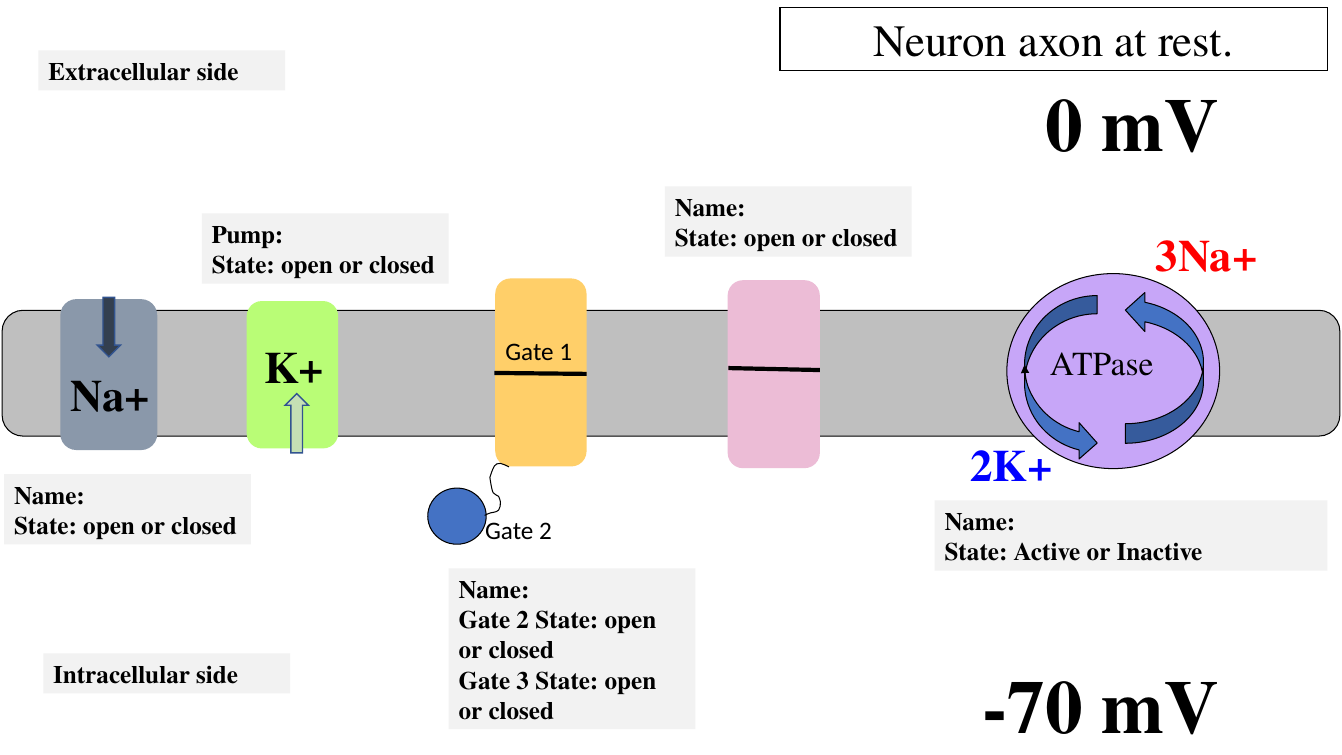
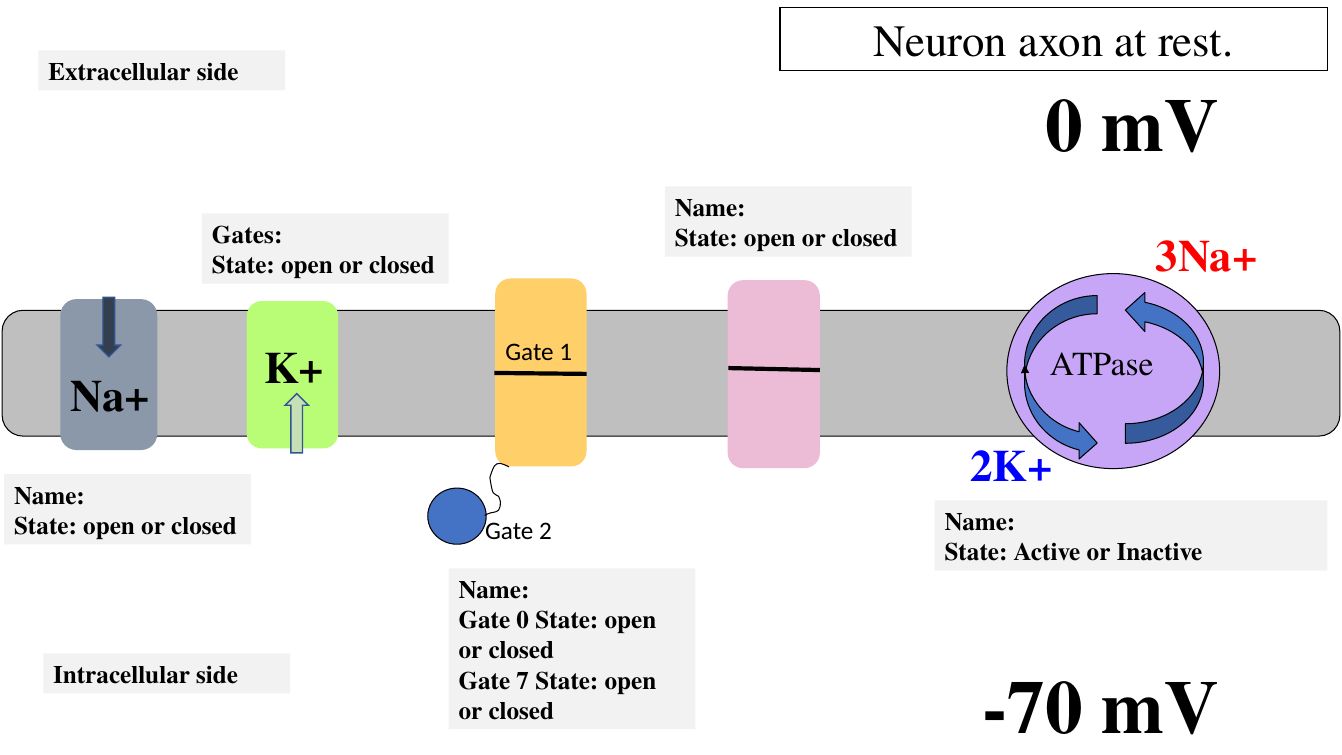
Pump: Pump -> Gates (247, 235)
2: 2 -> 0 (523, 620)
3: 3 -> 7 (523, 681)
